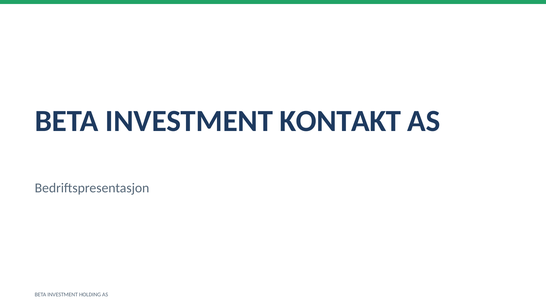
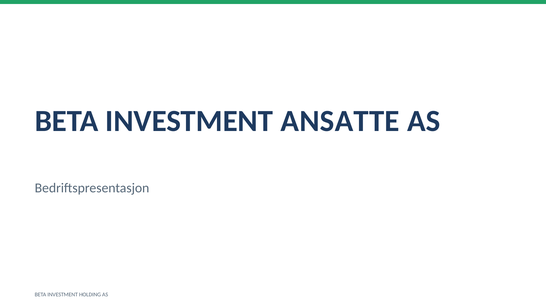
KONTAKT: KONTAKT -> ANSATTE (340, 121)
